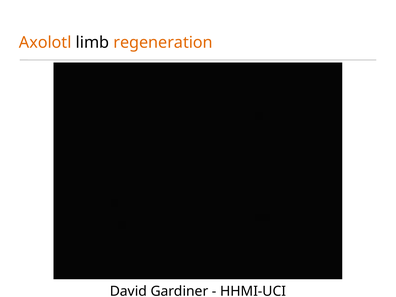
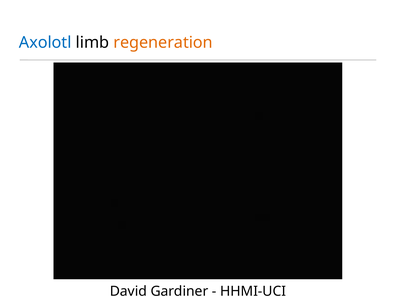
Axolotl colour: orange -> blue (45, 42)
